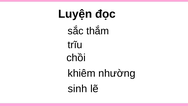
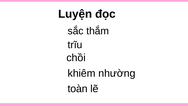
sinh: sinh -> toàn (78, 89)
